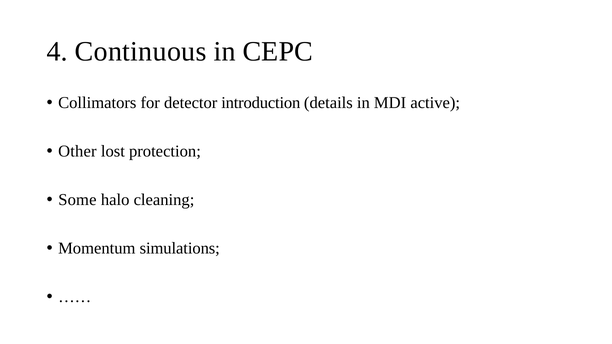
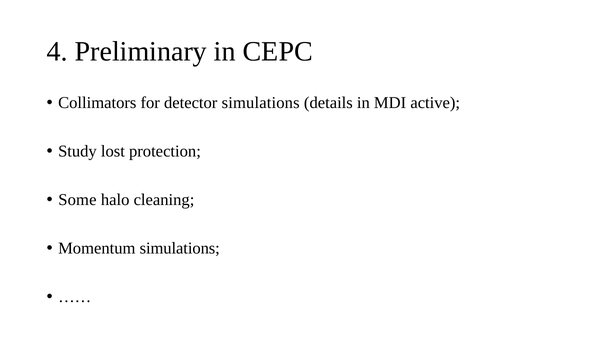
Continuous: Continuous -> Preliminary (141, 51)
detector introduction: introduction -> simulations (261, 103)
Other: Other -> Study (77, 151)
